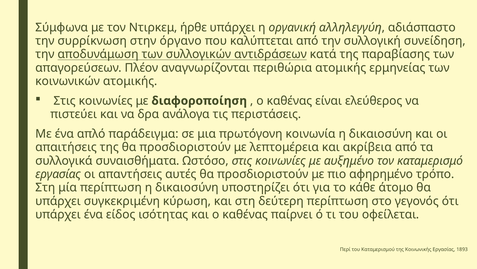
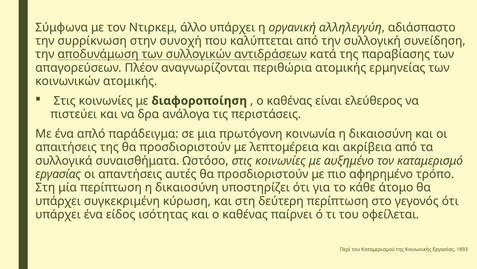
ήρθε: ήρθε -> άλλο (194, 27)
όργανο: όργανο -> συνοχή (181, 41)
